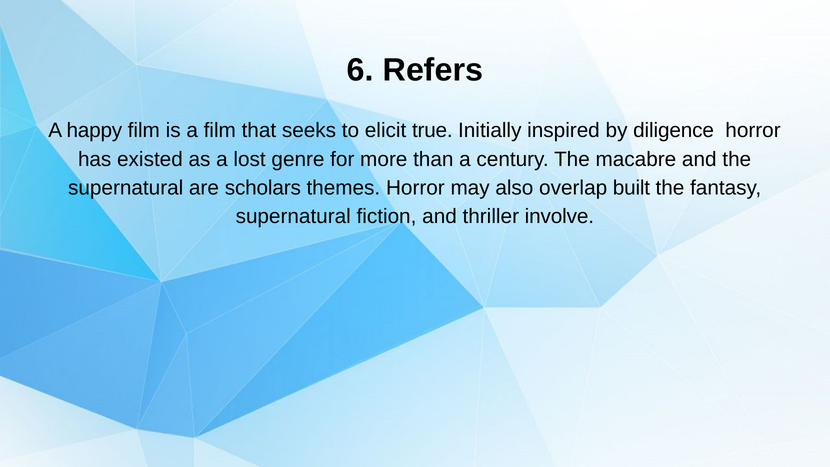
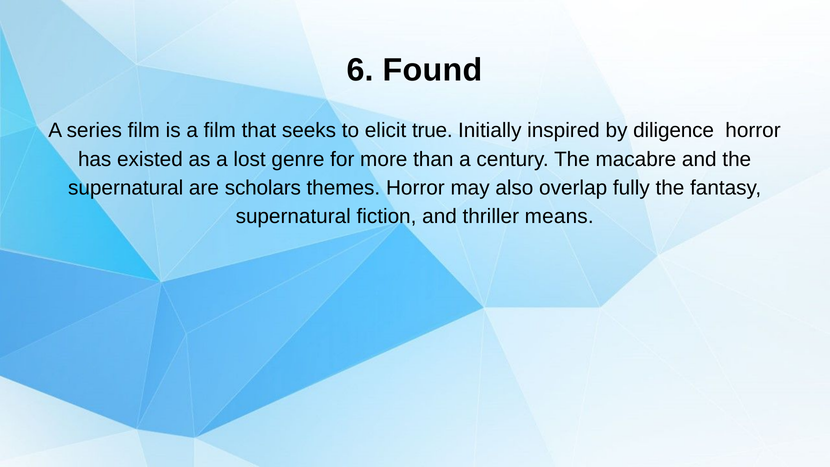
Refers: Refers -> Found (433, 70)
happy: happy -> series (94, 131)
built: built -> fully (631, 188)
involve: involve -> means (559, 216)
